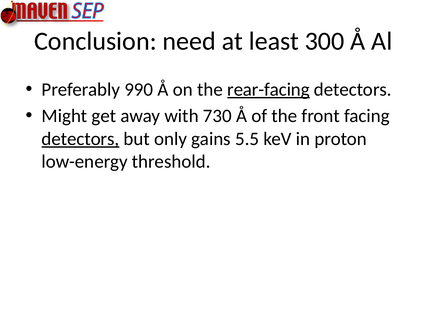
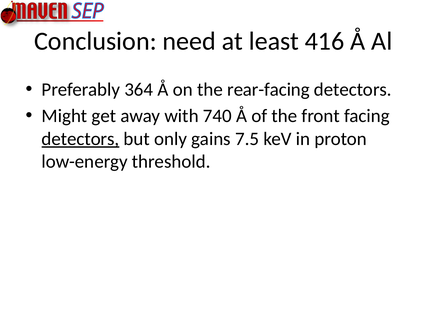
300: 300 -> 416 (325, 41)
990: 990 -> 364 (139, 90)
rear-facing underline: present -> none (268, 90)
730: 730 -> 740 (217, 116)
5.5: 5.5 -> 7.5 (247, 139)
